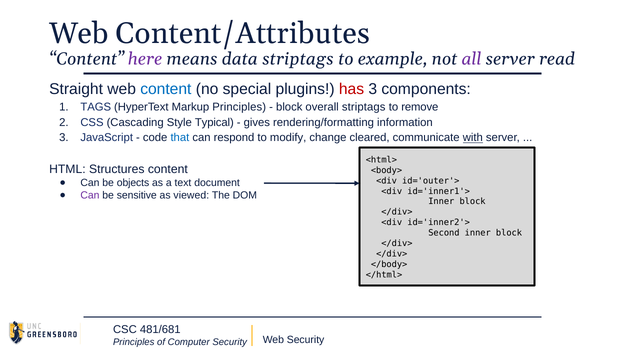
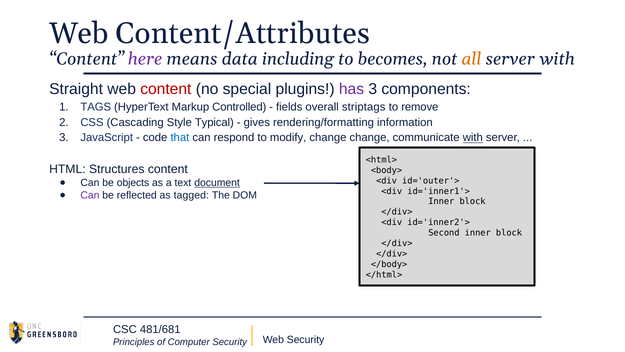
data striptags: striptags -> including (298, 59)
example: example -> becomes (393, 59)
all colour: purple -> orange (471, 59)
server read: read -> with (557, 59)
content colour: blue -> red (166, 89)
has colour: red -> purple (351, 89)
Markup Principles: Principles -> Controlled (239, 107)
block: block -> fields (289, 107)
change cleared: cleared -> change (370, 138)
document underline: none -> present (217, 182)
sensitive: sensitive -> reflected (137, 195)
viewed: viewed -> tagged (191, 195)
